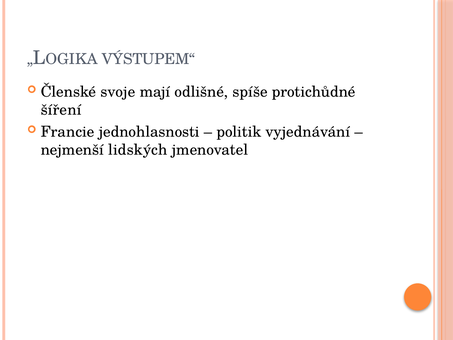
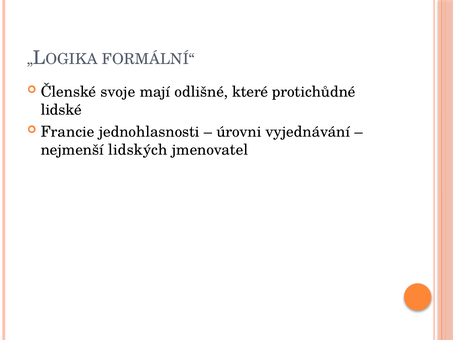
VÝSTUPEM“: VÝSTUPEM“ -> FORMÁLNÍ“ (148, 59)
spíše: spíše -> které (250, 92)
šíření: šíření -> lidské (61, 110)
politik: politik -> úrovni (239, 132)
